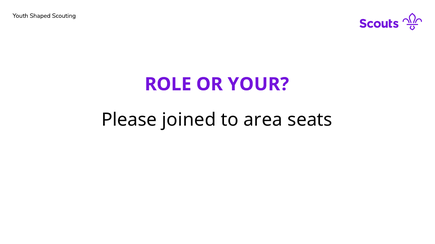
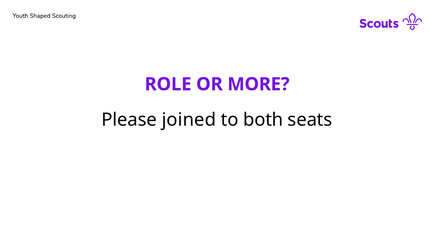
YOUR: YOUR -> MORE (258, 84)
area: area -> both (263, 120)
